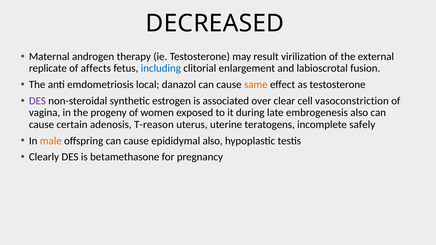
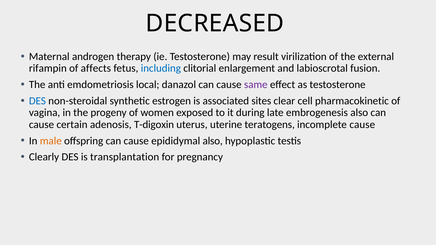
replicate: replicate -> rifampin (48, 68)
same colour: orange -> purple (256, 85)
DES colour: purple -> blue (37, 101)
over: over -> sites (261, 101)
vasoconstriction: vasoconstriction -> pharmacokinetic (352, 101)
T-reason: T-reason -> T-digoxin (154, 125)
incomplete safely: safely -> cause (362, 125)
betamethasone: betamethasone -> transplantation (125, 157)
